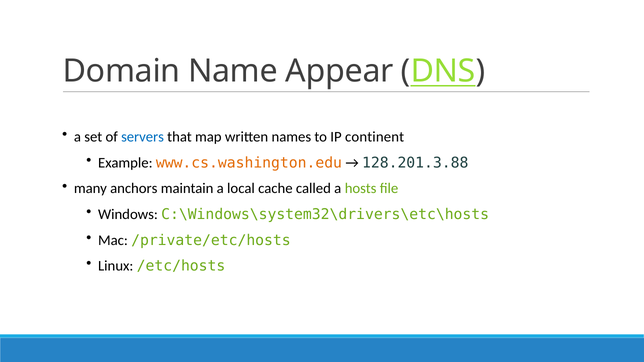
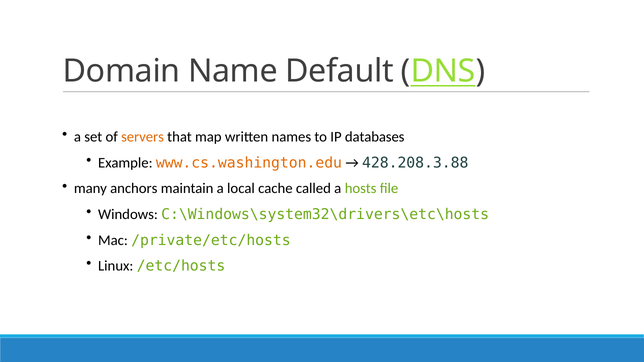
Appear: Appear -> Default (340, 71)
servers colour: blue -> orange (143, 137)
continent: continent -> databases (375, 137)
128.201.3.88: 128.201.3.88 -> 428.208.3.88 (415, 163)
